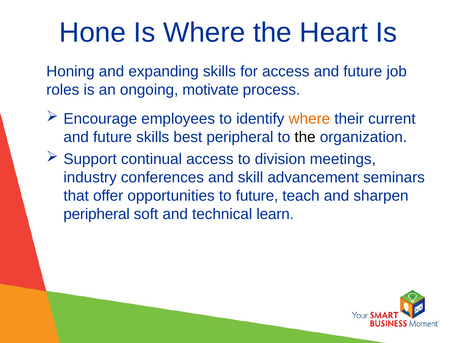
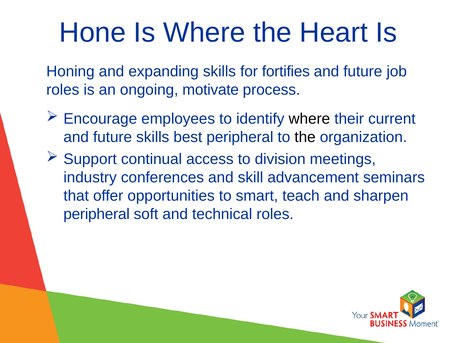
for access: access -> fortifies (286, 72)
where colour: orange -> black (309, 119)
to future: future -> smart (257, 196)
technical learn: learn -> roles (275, 214)
